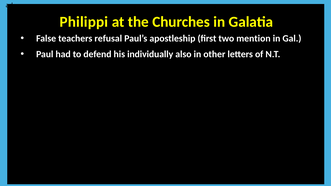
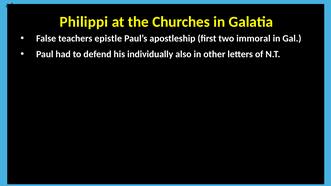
refusal: refusal -> epistle (108, 39)
mention: mention -> immoral (253, 39)
